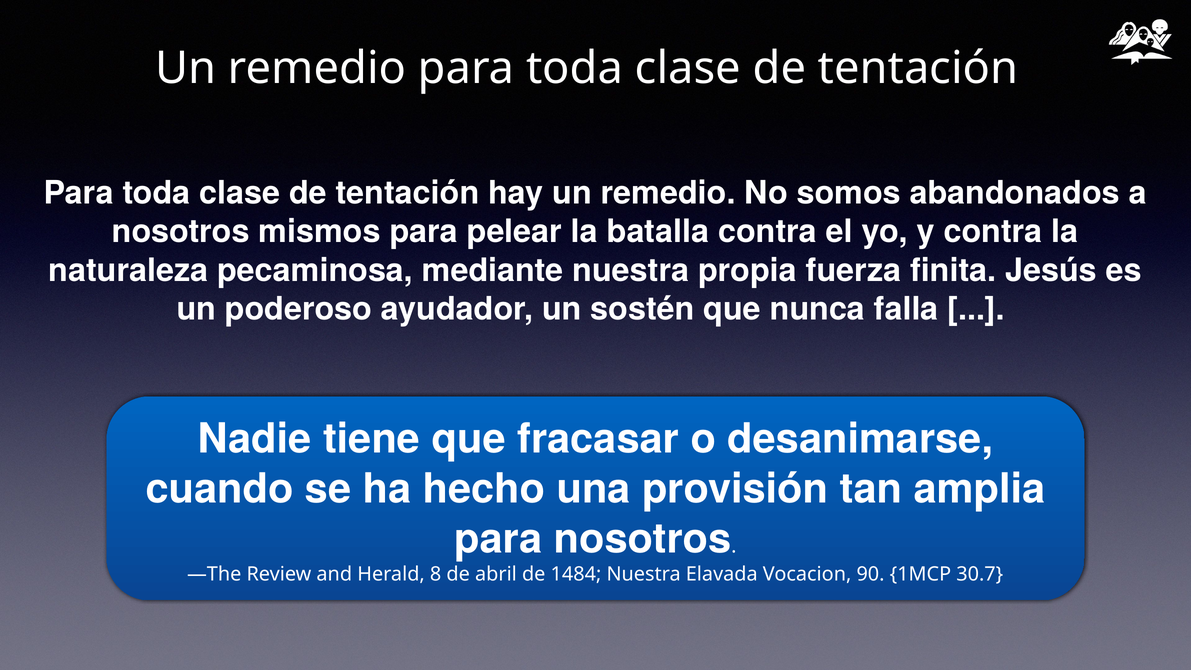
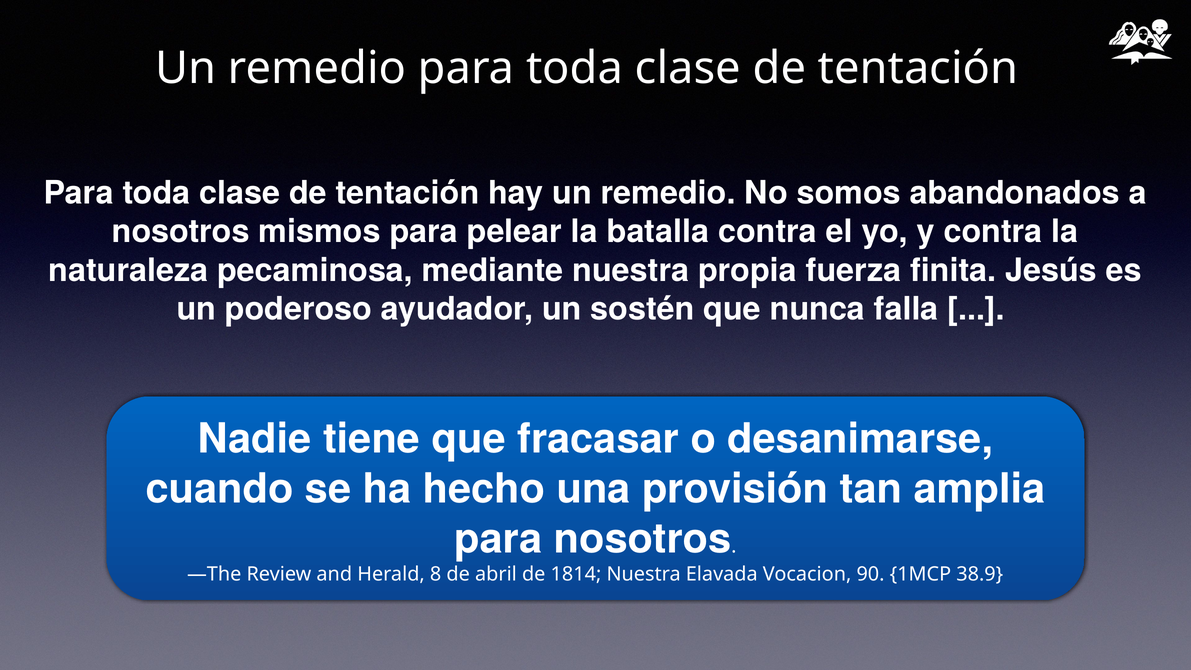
1484: 1484 -> 1814 (576, 574)
30.7: 30.7 -> 38.9 (980, 574)
